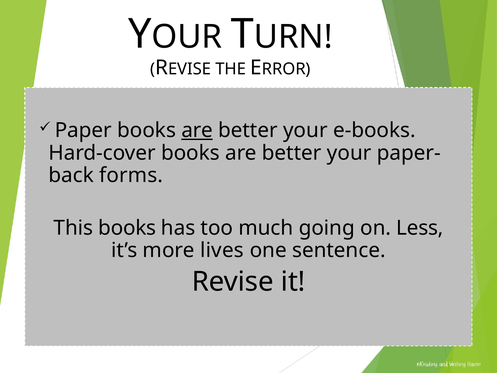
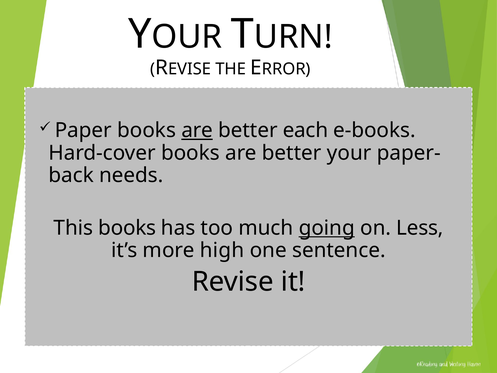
your: your -> each (305, 130)
forms: forms -> needs (131, 175)
going underline: none -> present (327, 228)
lives: lives -> high (222, 250)
